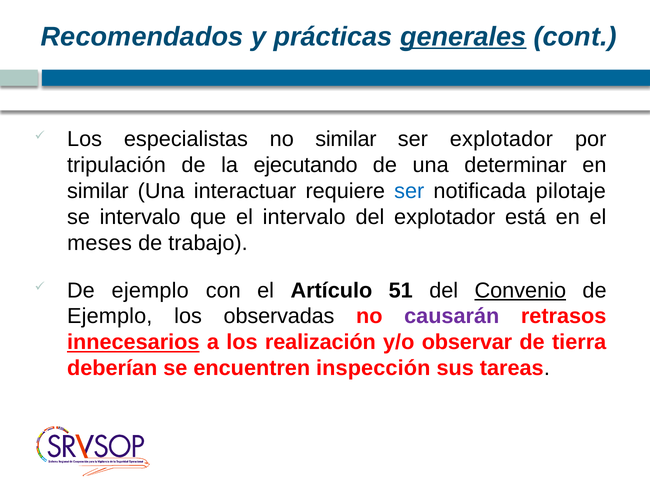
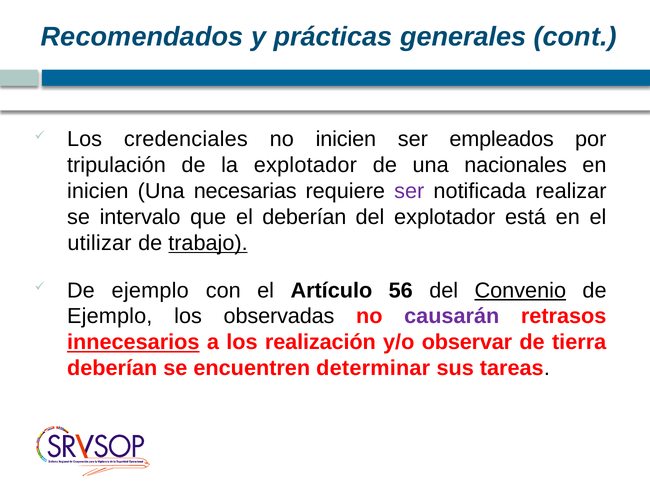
generales underline: present -> none (463, 37)
especialistas: especialistas -> credenciales (186, 139)
no similar: similar -> inicien (346, 139)
ser explotador: explotador -> empleados (502, 139)
la ejecutando: ejecutando -> explotador (305, 165)
determinar: determinar -> nacionales (516, 165)
similar: similar -> inicien (98, 191)
interactuar: interactuar -> necesarias (245, 191)
ser colour: blue -> purple (409, 191)
pilotaje: pilotaje -> realizar (571, 191)
el intervalo: intervalo -> deberían (304, 217)
meses: meses -> utilizar (100, 243)
trabajo underline: none -> present (208, 243)
51: 51 -> 56 (401, 291)
inspección: inspección -> determinar (373, 369)
